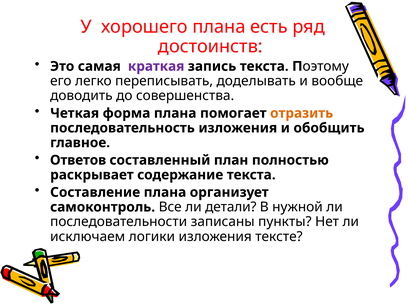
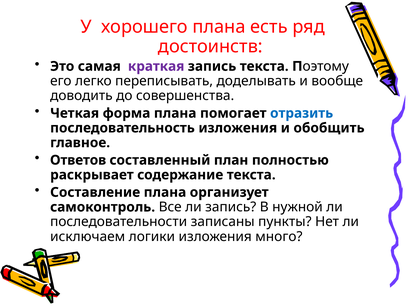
отразить colour: orange -> blue (302, 113)
ли детали: детали -> запись (231, 207)
тексте: тексте -> много (279, 236)
